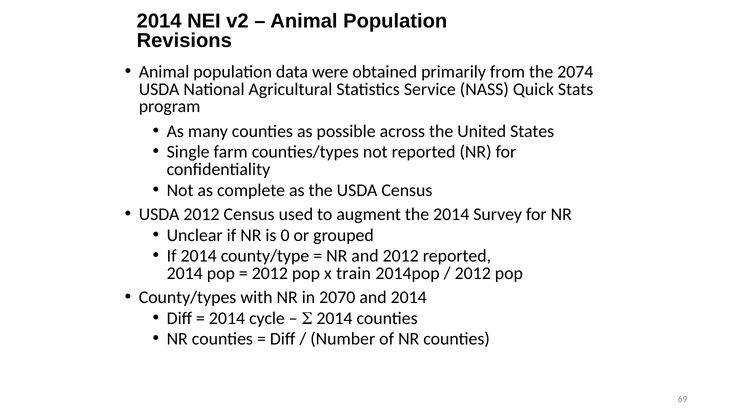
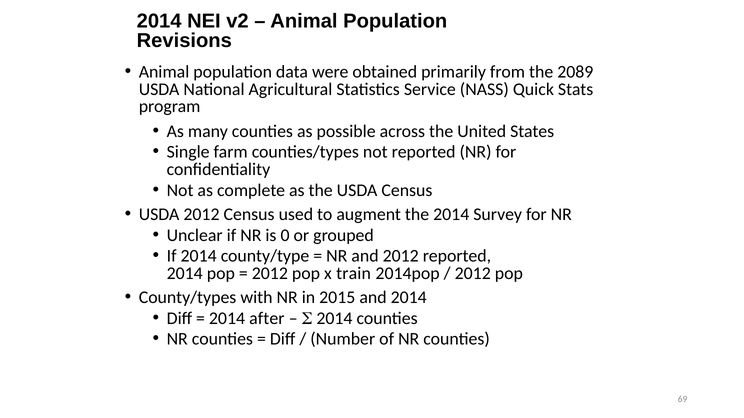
2074: 2074 -> 2089 (575, 72)
2070: 2070 -> 2015 (337, 298)
cycle: cycle -> after (267, 319)
